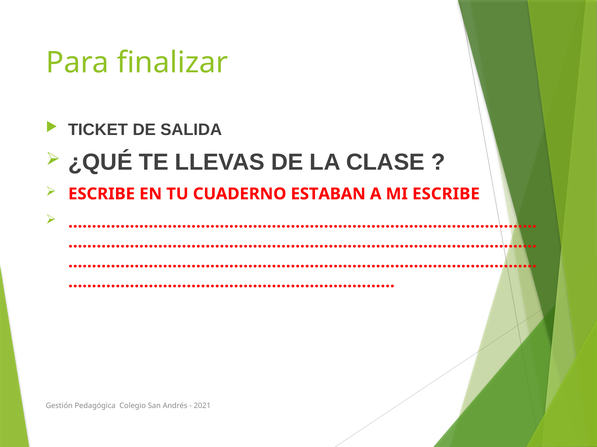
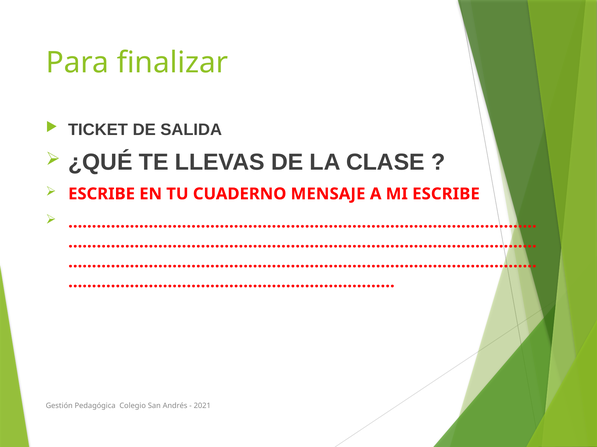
ESTABAN: ESTABAN -> MENSAJE (328, 194)
